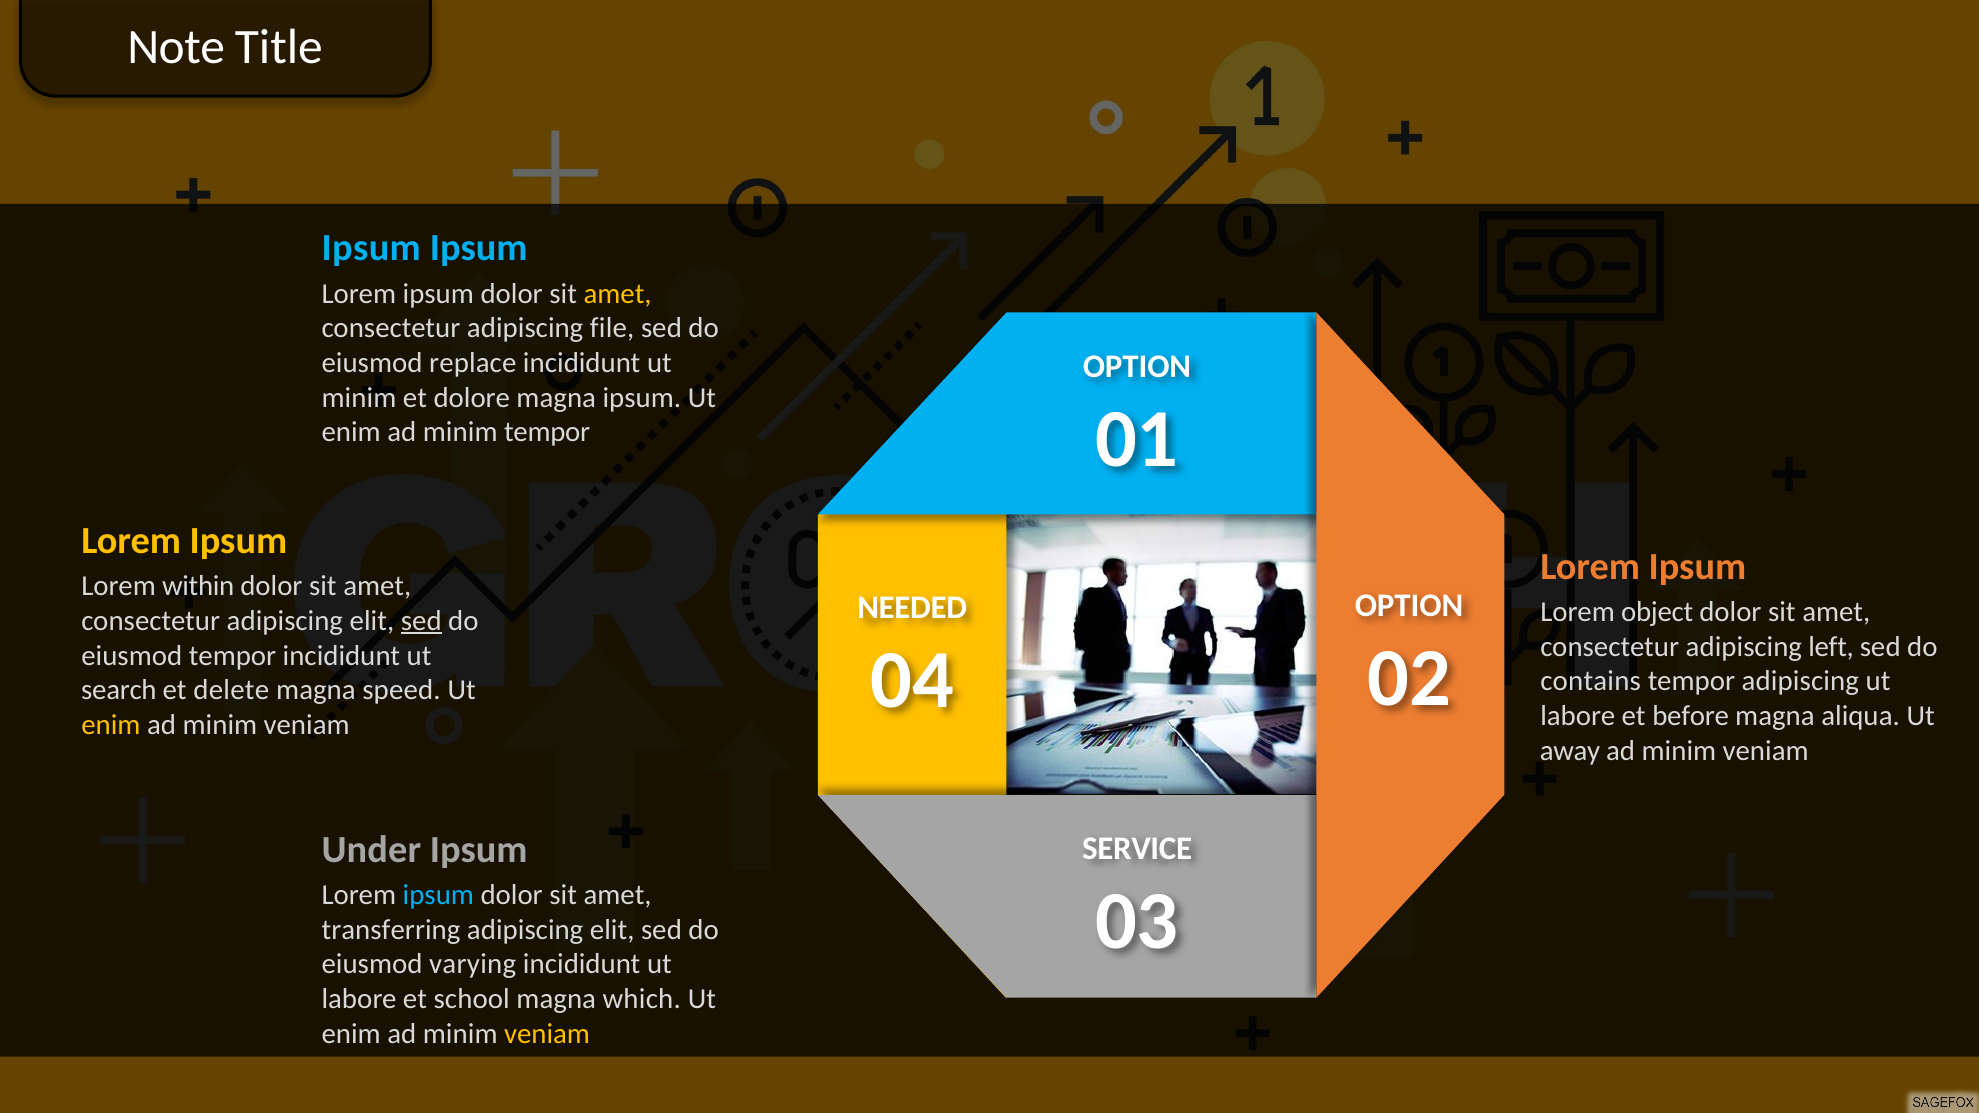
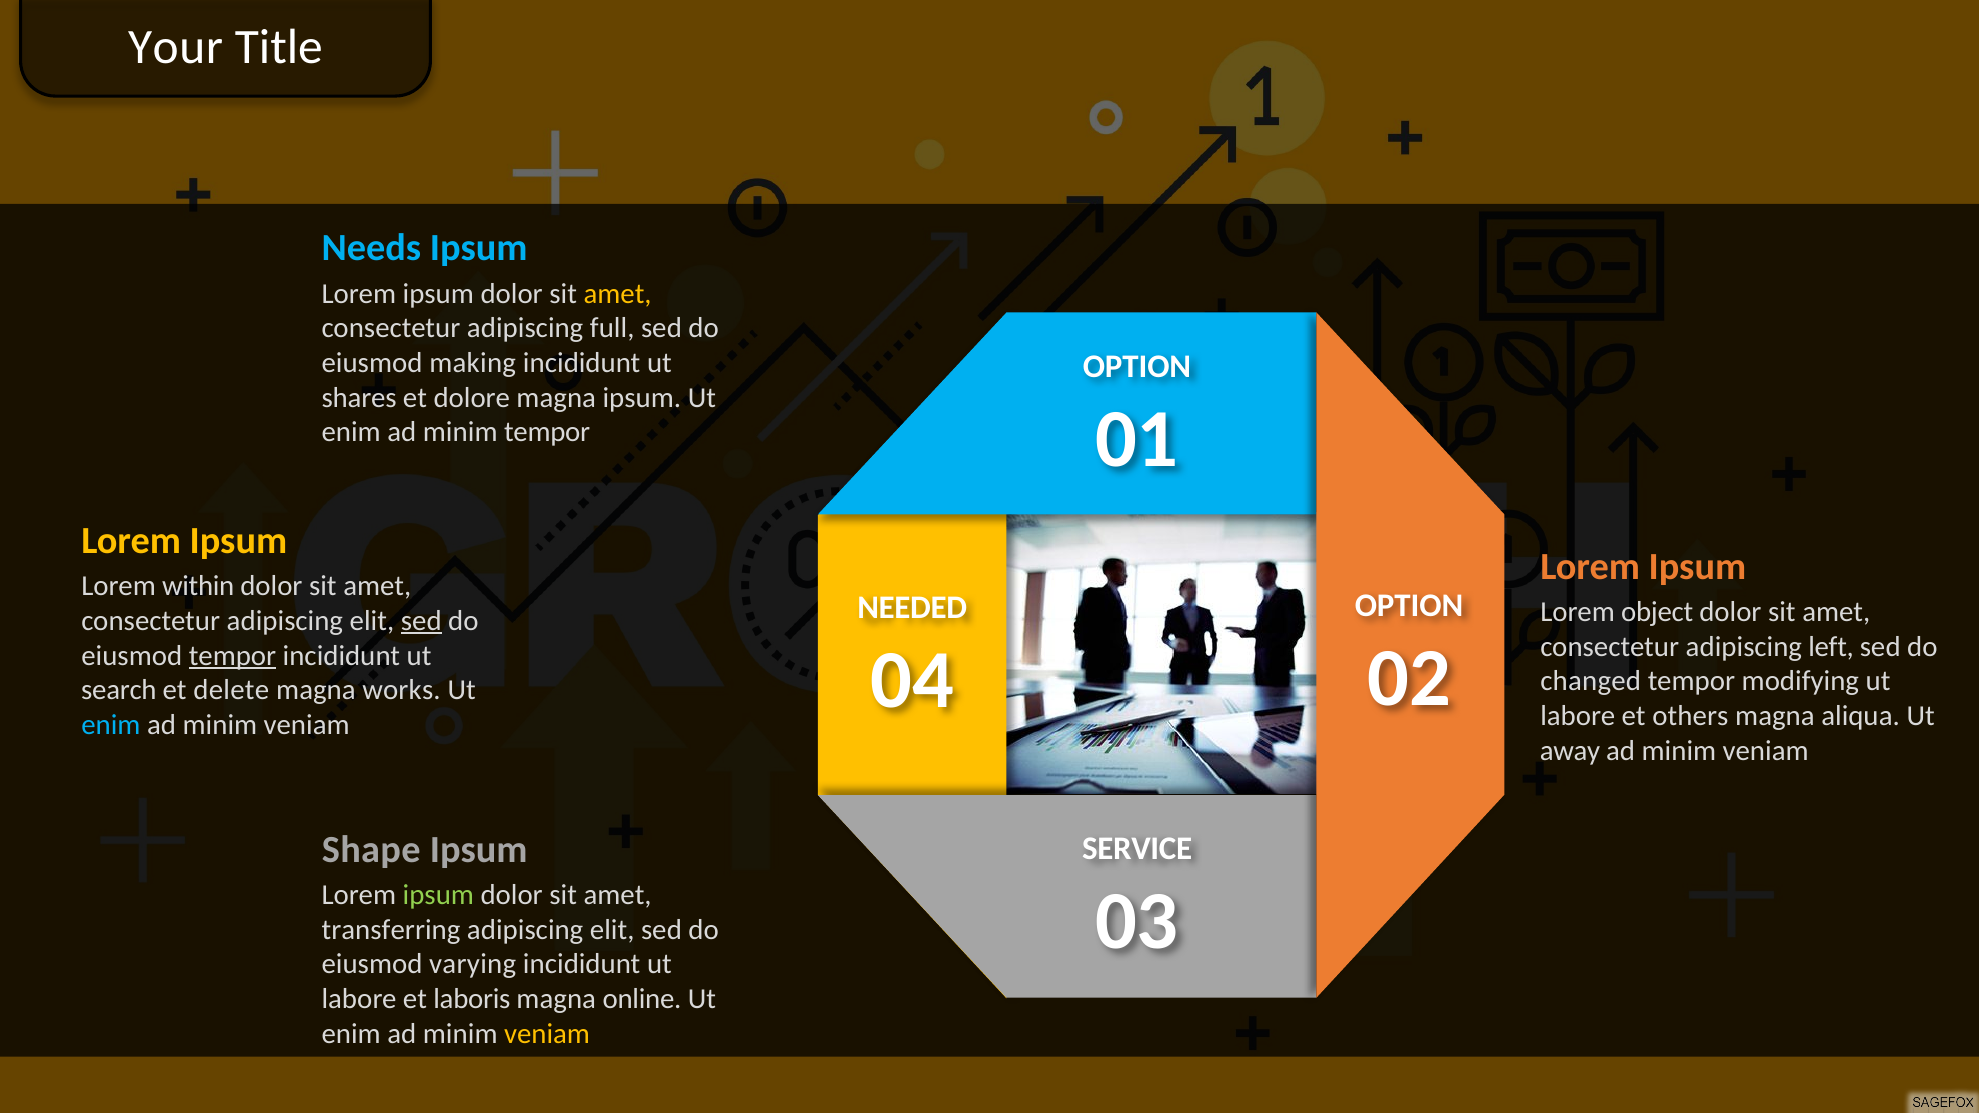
Note: Note -> Your (176, 47)
Ipsum: Ipsum -> Needs (371, 248)
file: file -> full (612, 328)
replace: replace -> making (473, 363)
minim: minim -> shares (359, 398)
tempor underline: none -> present (233, 656)
contains: contains -> changed (1591, 681)
tempor adipiscing: adipiscing -> modifying (1800, 681)
speed: speed -> works (402, 690)
before: before -> others (1690, 716)
enim colour: yellow -> light blue (111, 725)
Under: Under -> Shape (371, 850)
ipsum colour: light blue -> light green (438, 895)
school: school -> laboris (472, 999)
which: which -> online (642, 999)
